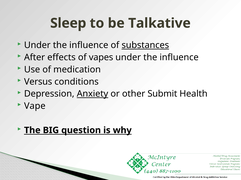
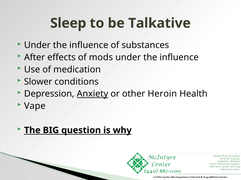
substances underline: present -> none (145, 45)
vapes: vapes -> mods (101, 58)
Versus: Versus -> Slower (38, 82)
Submit: Submit -> Heroin (162, 94)
